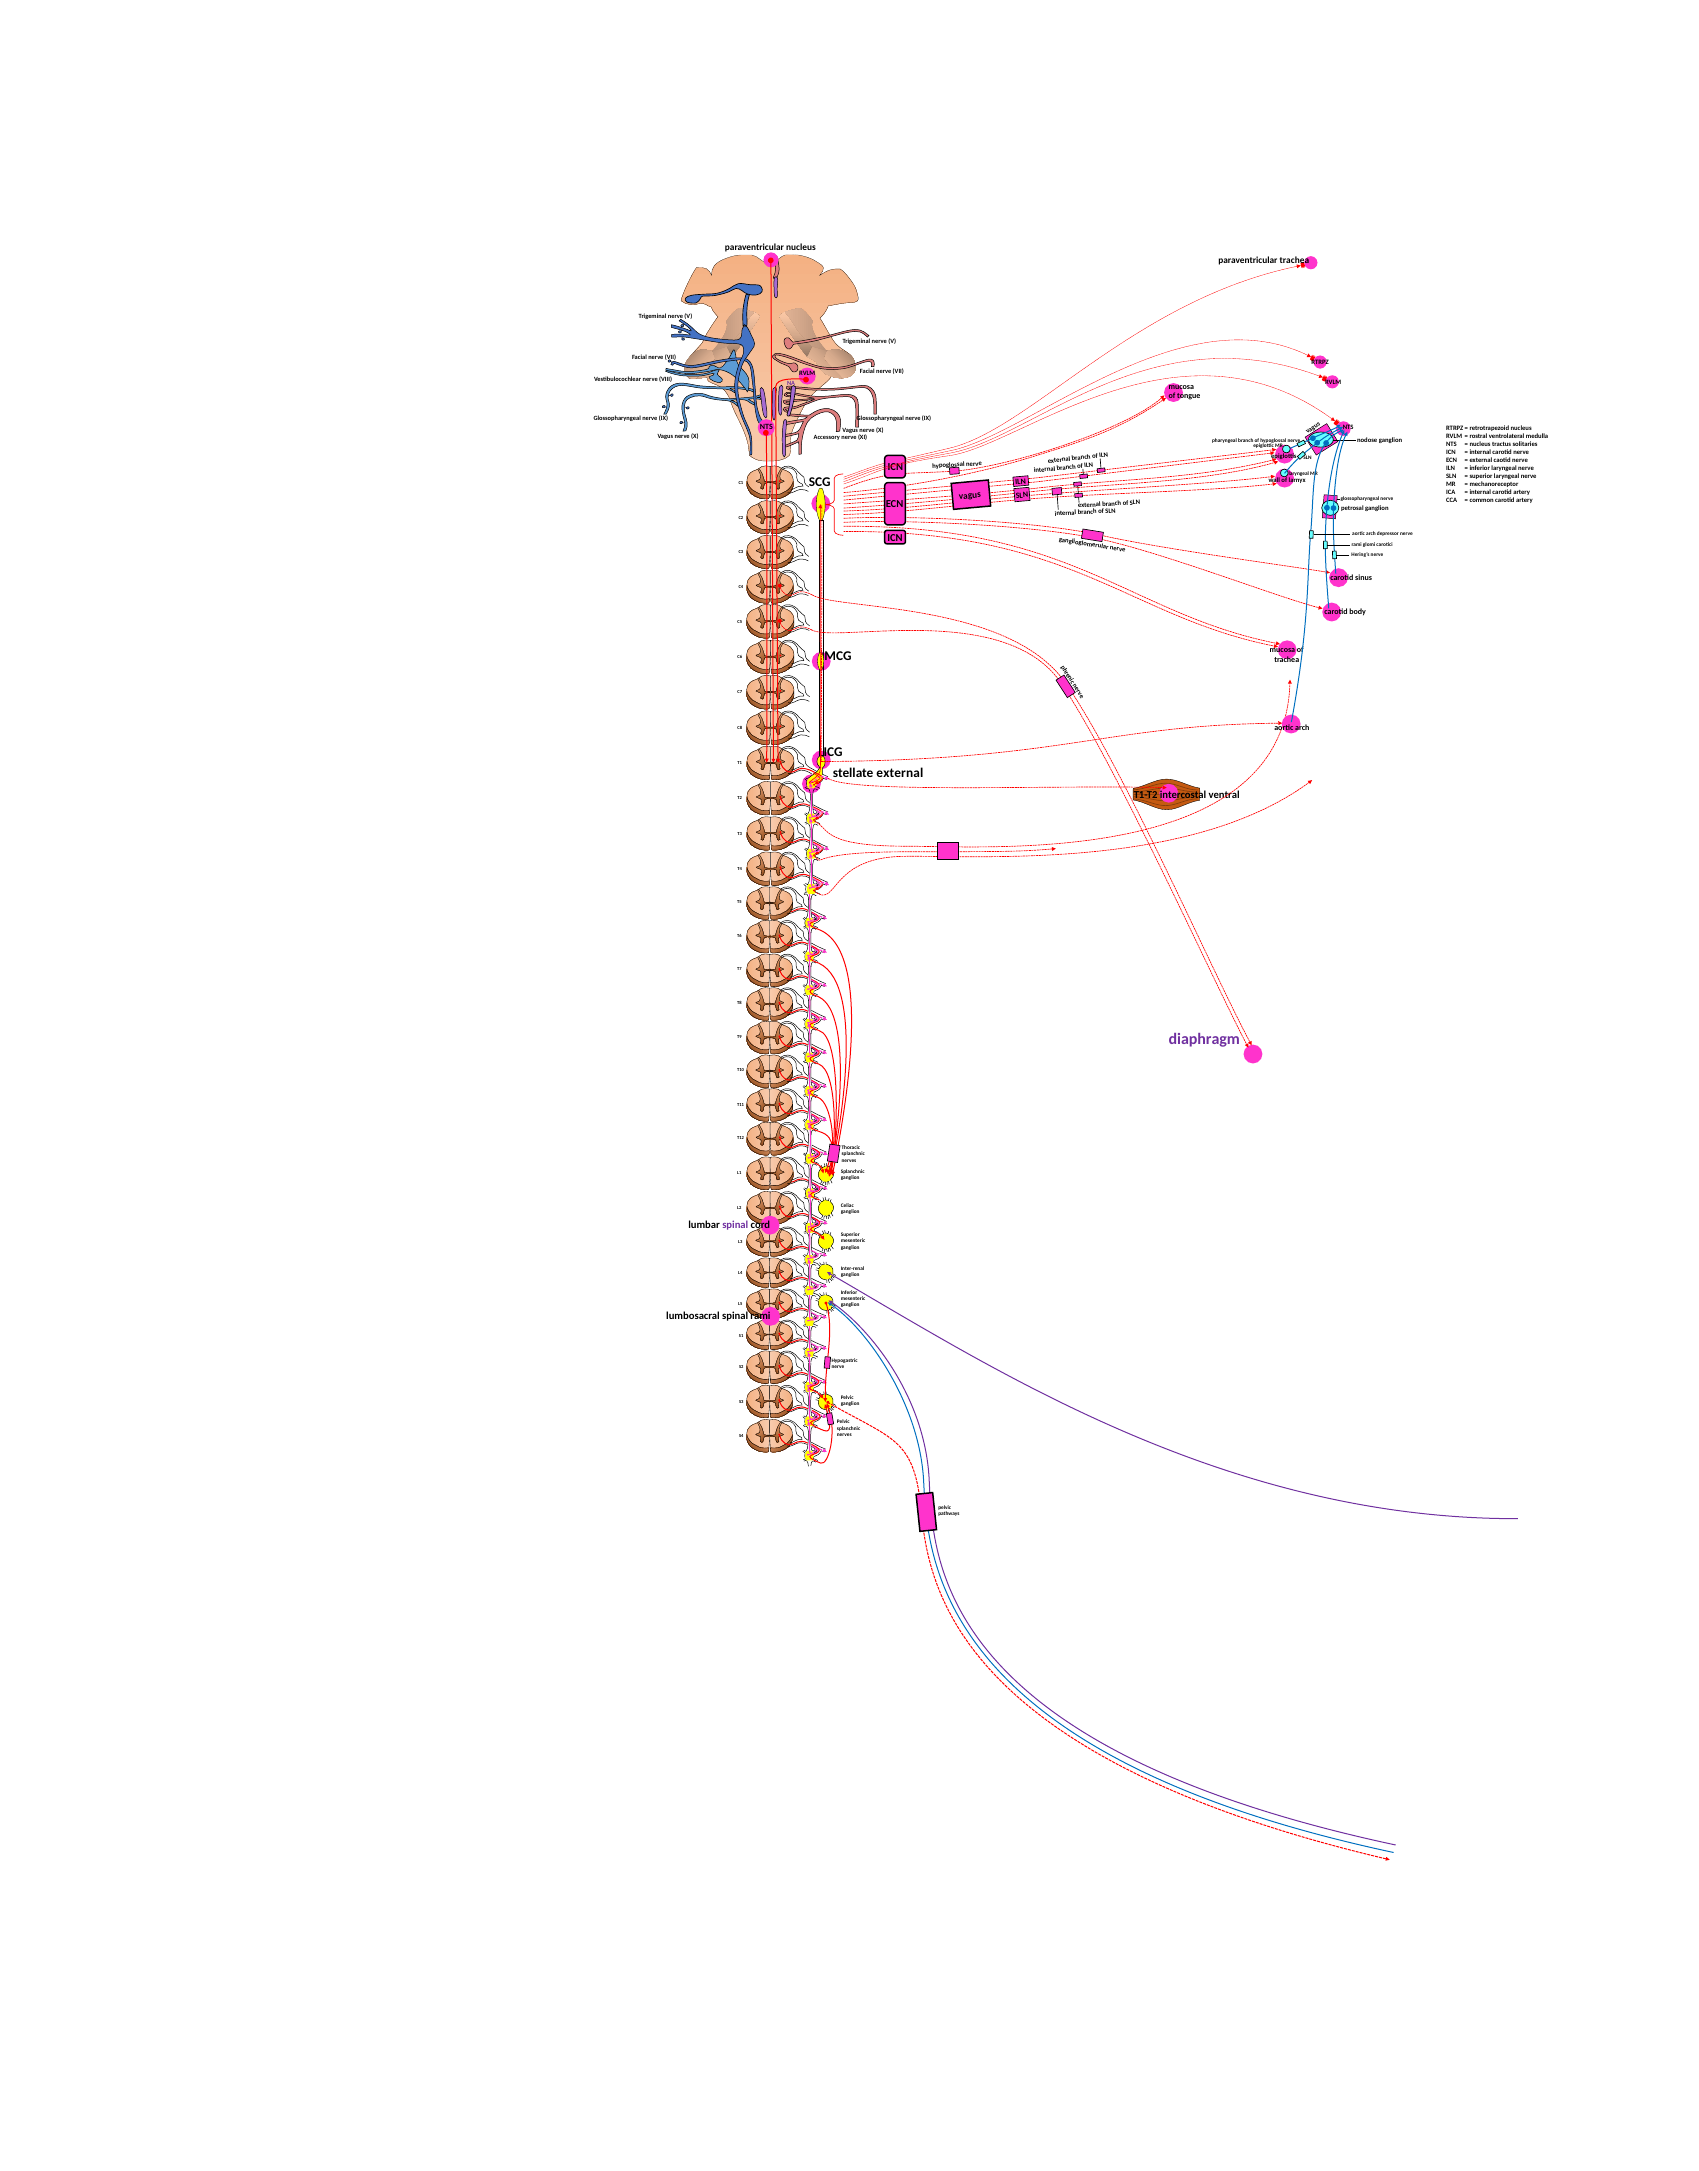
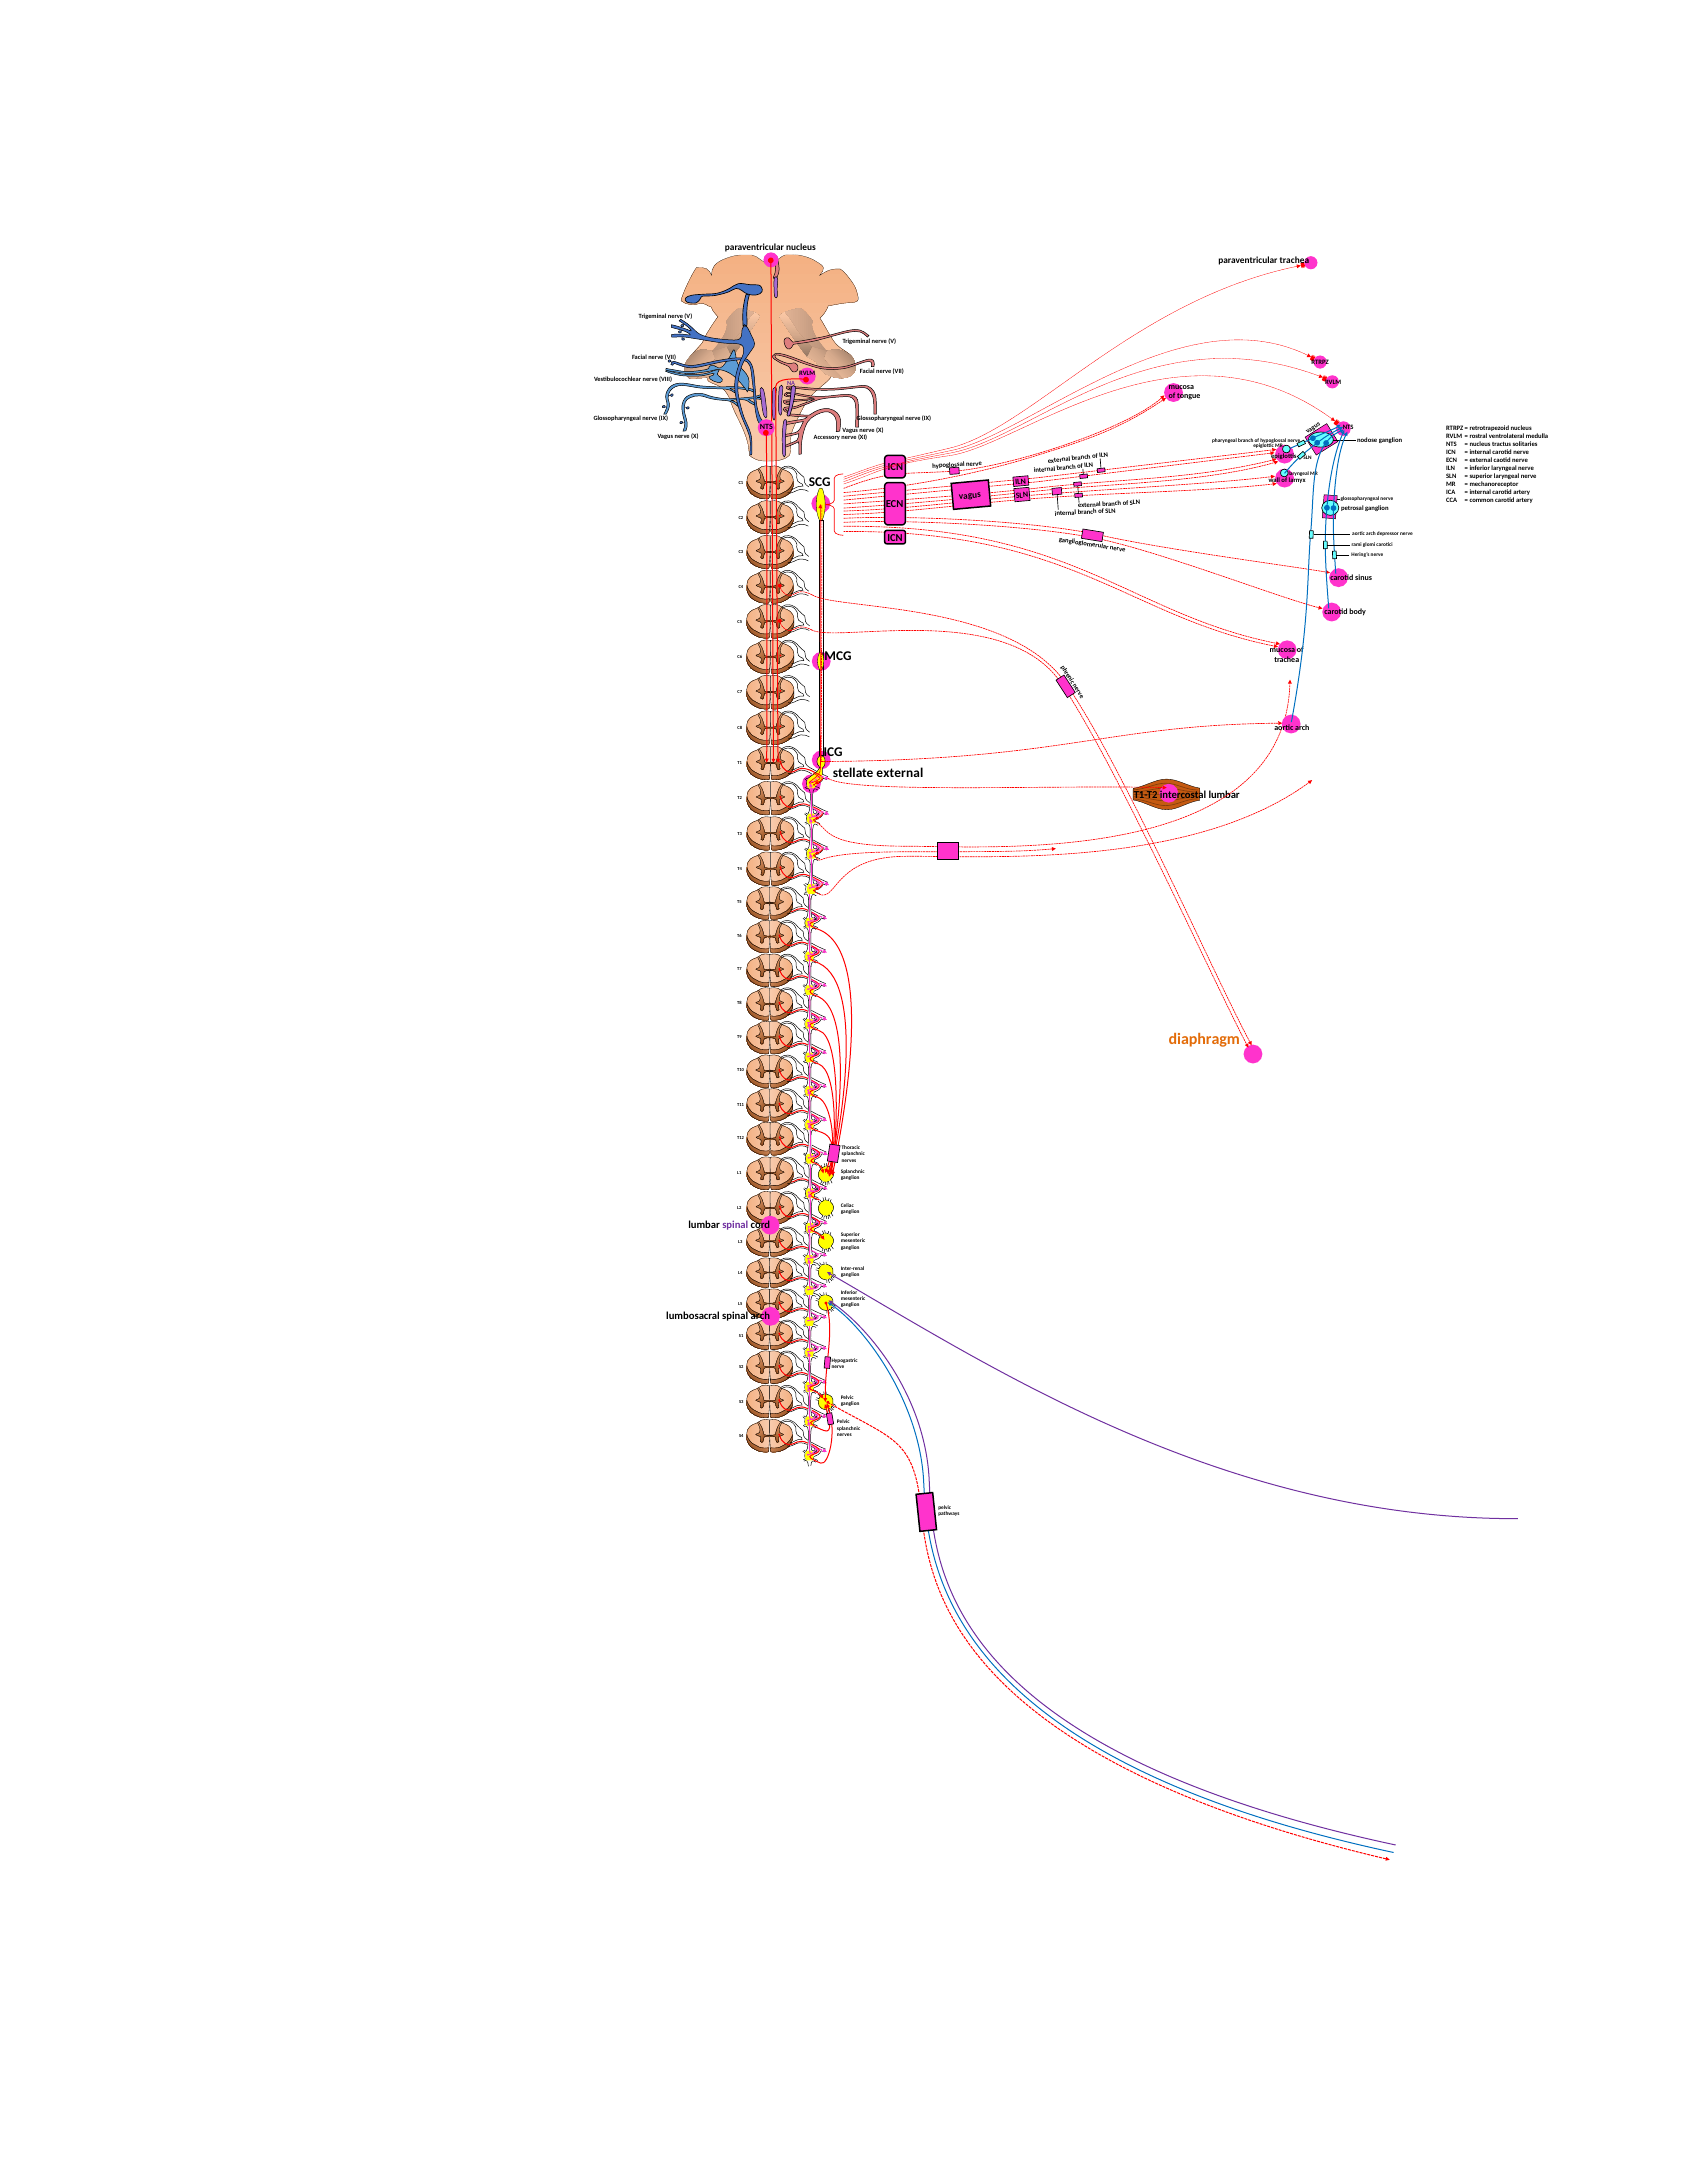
intercostal ventral: ventral -> lumbar (1224, 795)
diaphragm colour: purple -> orange (1204, 1040)
spinal rami: rami -> arch (760, 1316)
